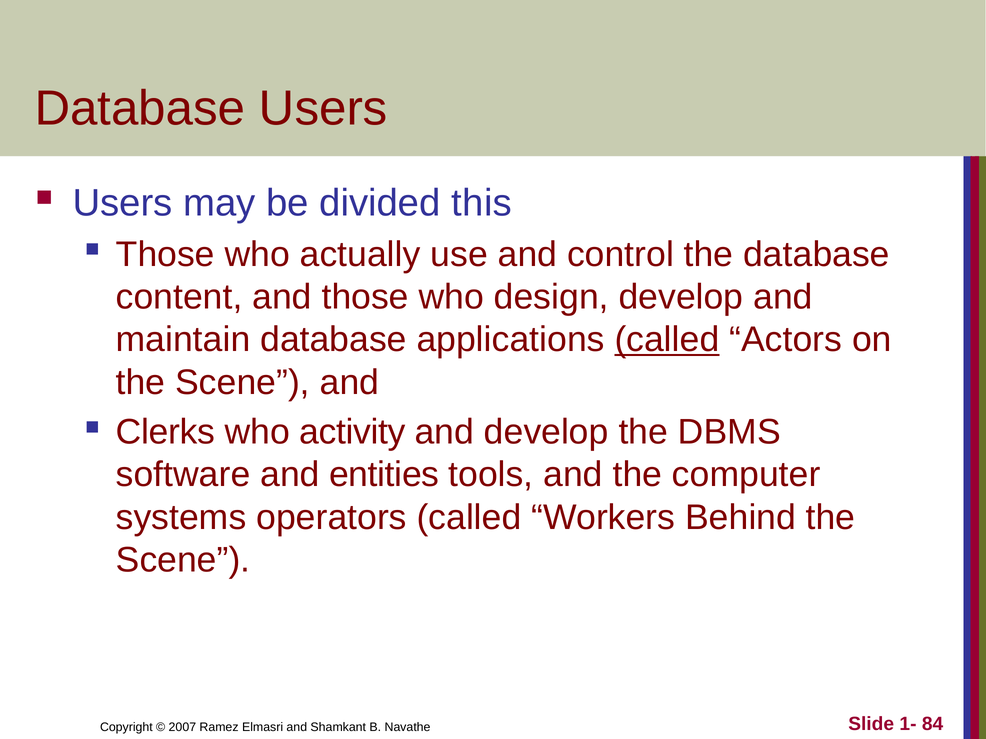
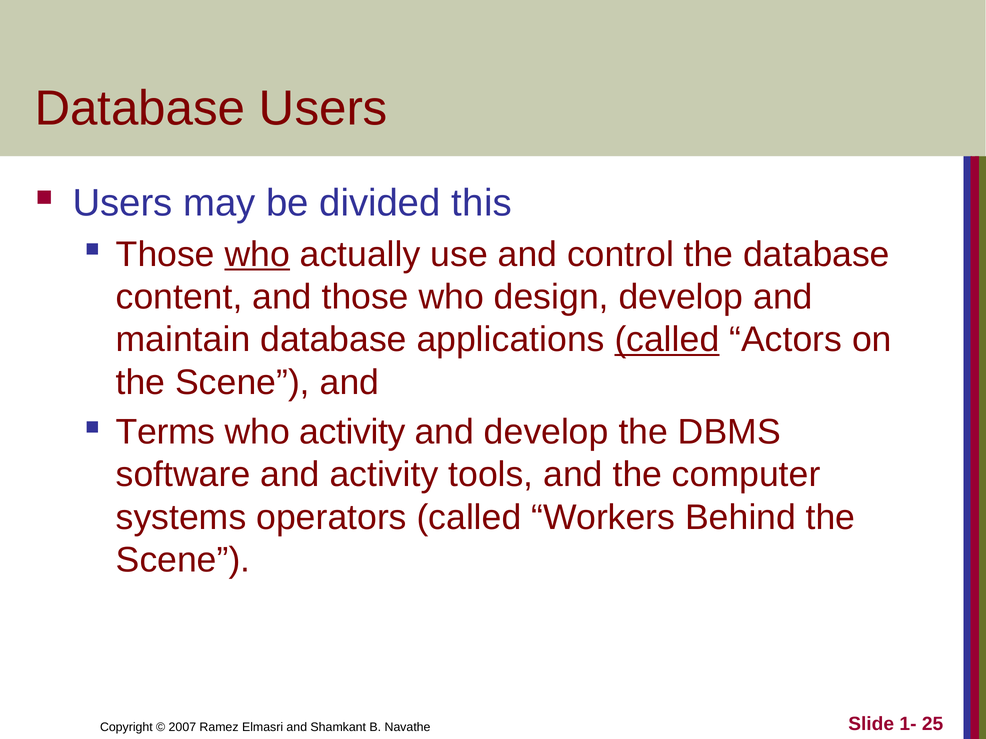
who underline: none -> present (257, 254)
Clerks: Clerks -> Terms (165, 432)
and entities: entities -> activity (384, 475)
84: 84 -> 25 (933, 724)
